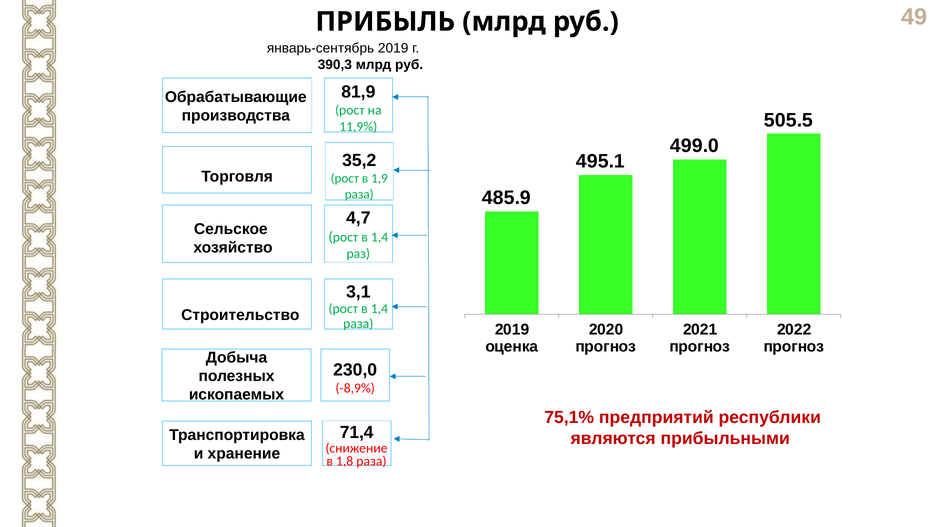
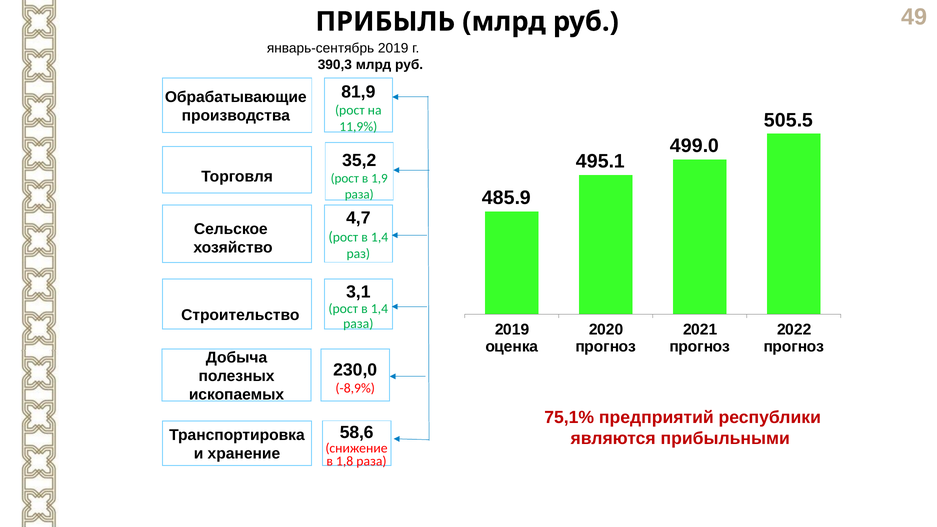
71,4: 71,4 -> 58,6 (357, 433)
